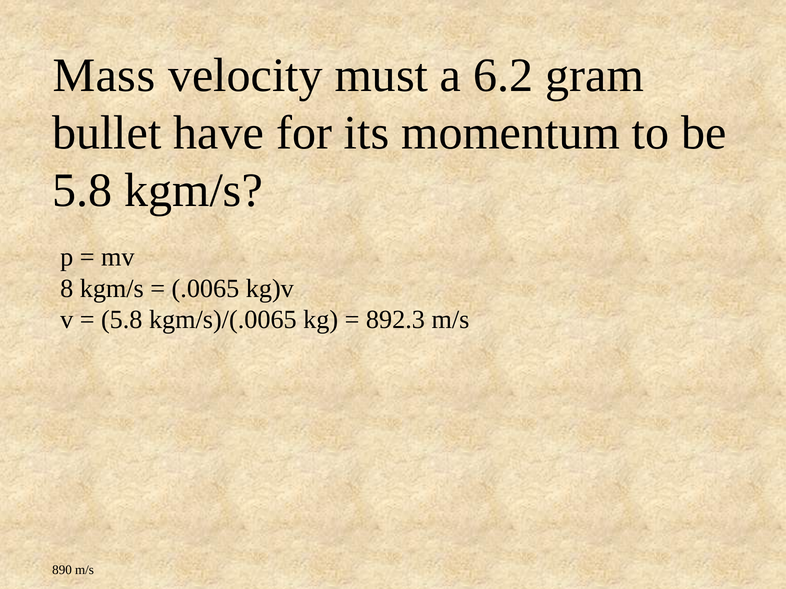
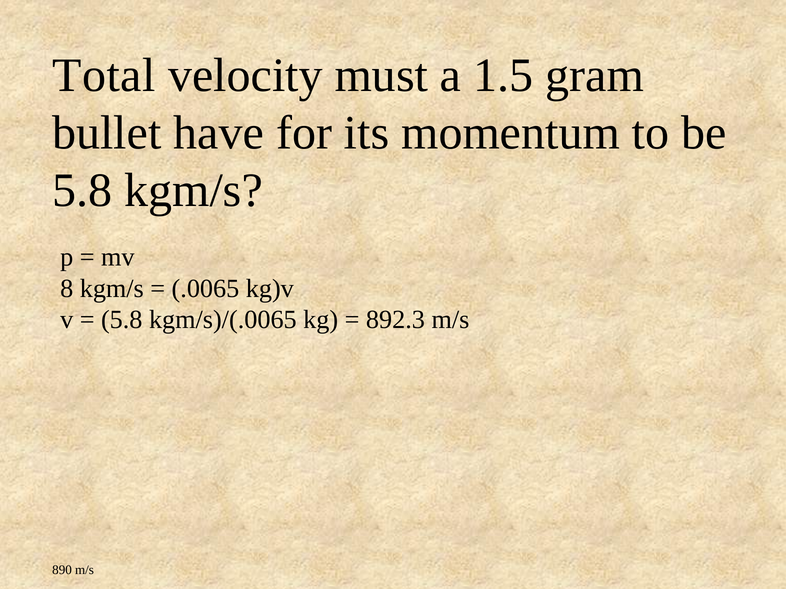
Mass: Mass -> Total (104, 75)
6.2: 6.2 -> 1.5 (503, 75)
